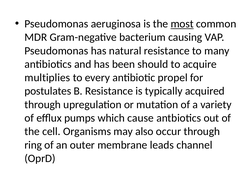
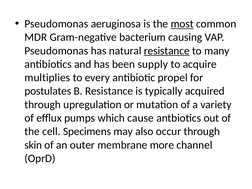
resistance underline: none -> present (167, 51)
should: should -> supply (153, 64)
Organisms: Organisms -> Specimens (87, 131)
ring: ring -> skin (33, 145)
leads: leads -> more (162, 145)
